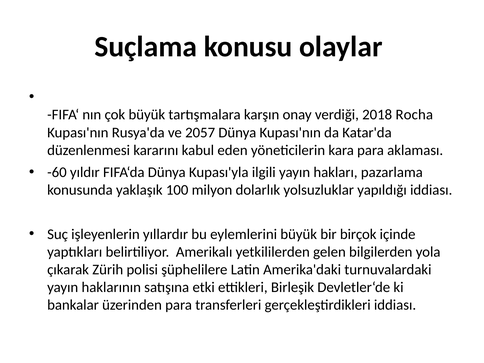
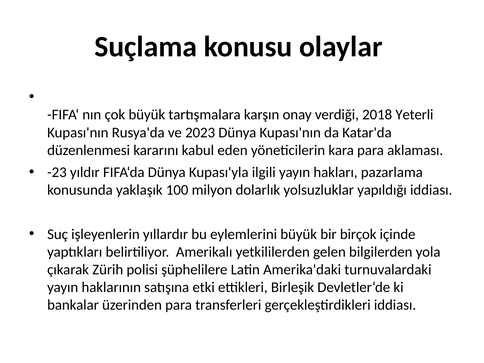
Rocha: Rocha -> Yeterli (414, 115)
2057: 2057 -> 2023 (200, 133)
-60: -60 -> -23 (57, 172)
